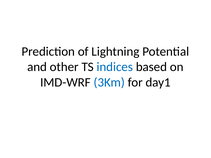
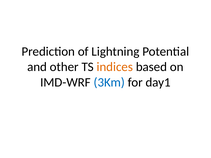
indices colour: blue -> orange (115, 67)
